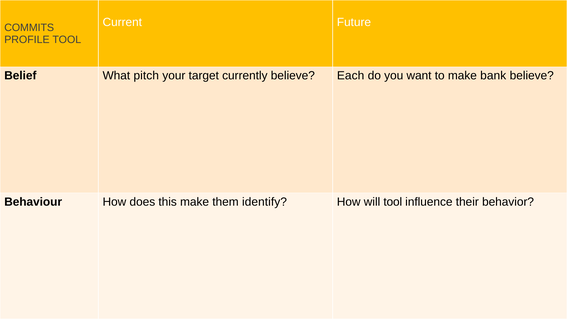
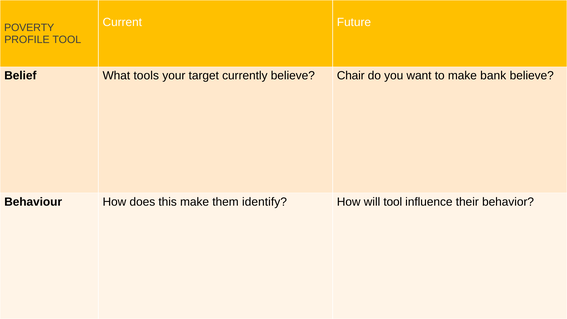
COMMITS: COMMITS -> POVERTY (29, 28)
pitch: pitch -> tools (146, 76)
Each: Each -> Chair (351, 76)
